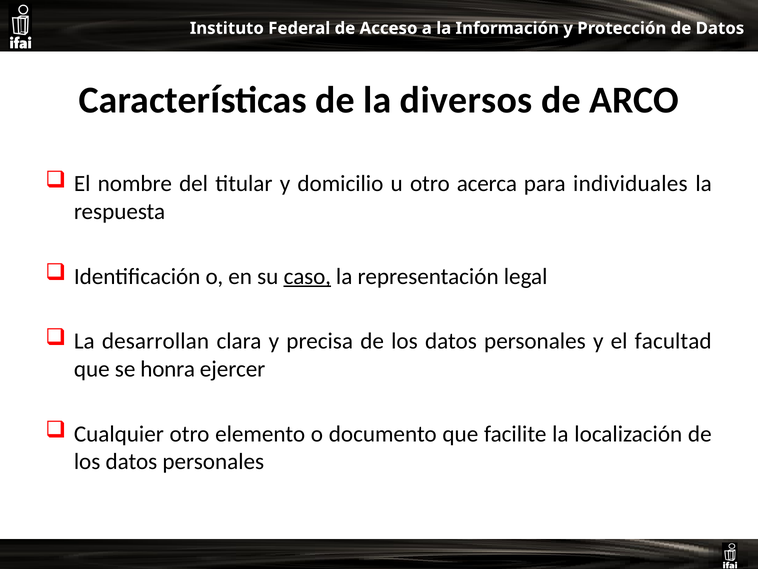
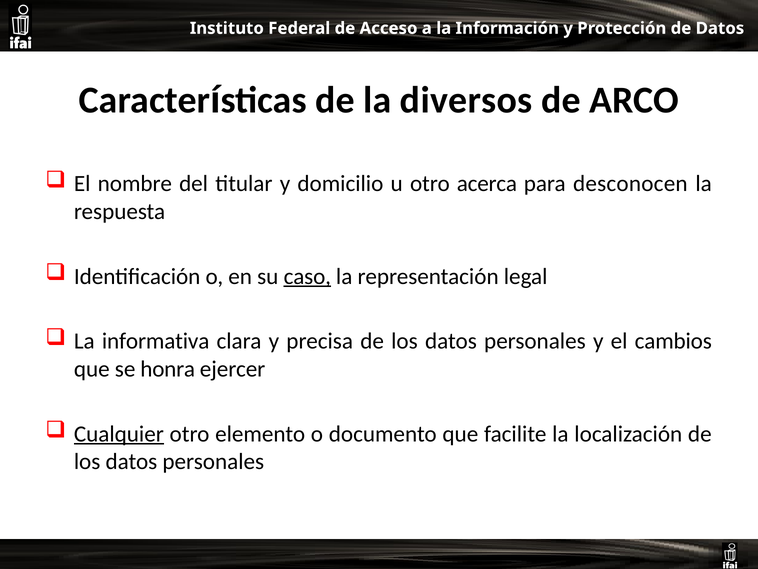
individuales: individuales -> desconocen (630, 184)
desarrollan: desarrollan -> informativa (156, 341)
facultad: facultad -> cambios (673, 341)
Cualquier underline: none -> present (119, 434)
